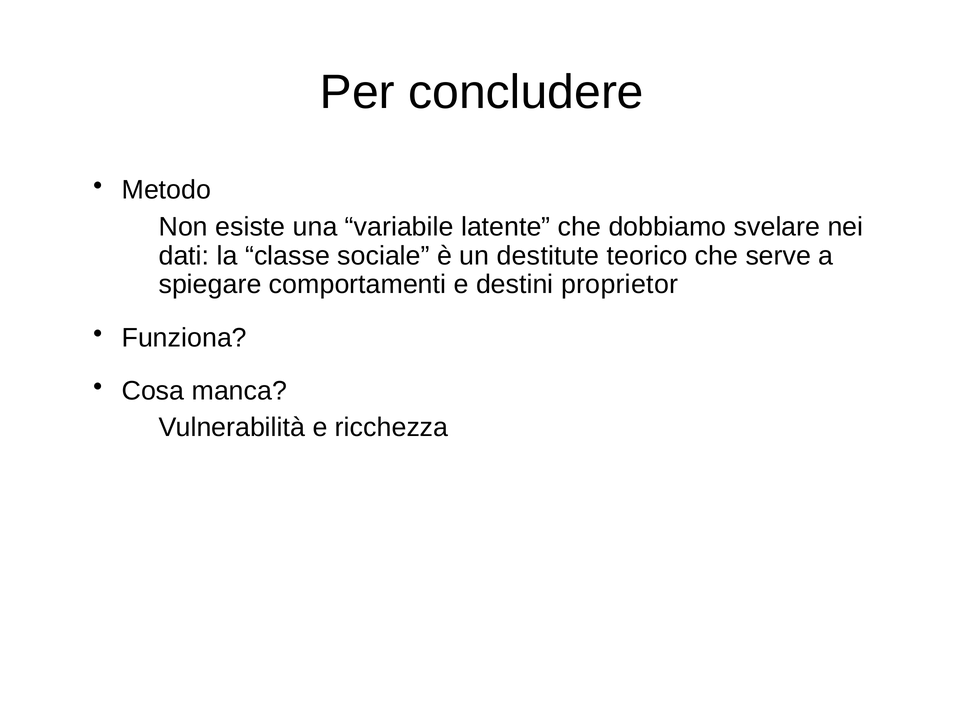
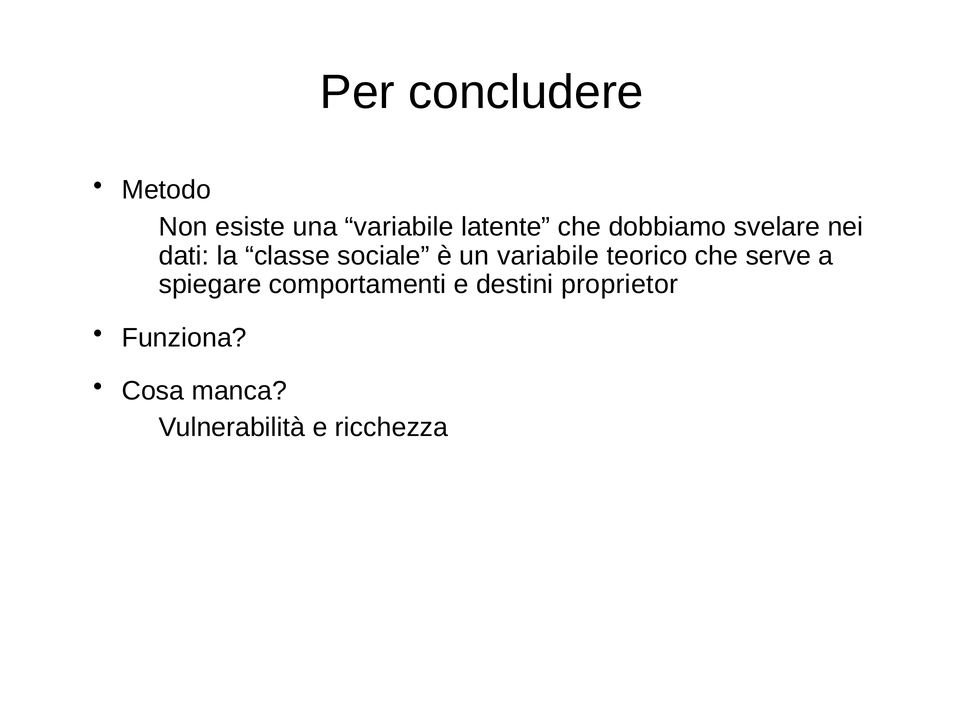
un destitute: destitute -> variabile (548, 256)
